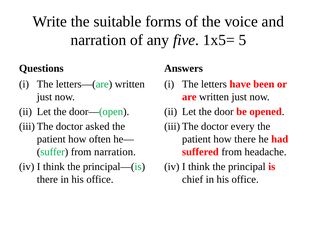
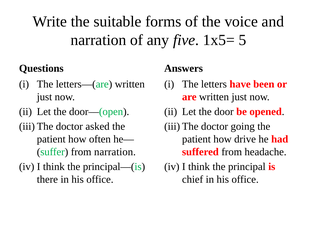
every: every -> going (243, 126)
how there: there -> drive (245, 139)
